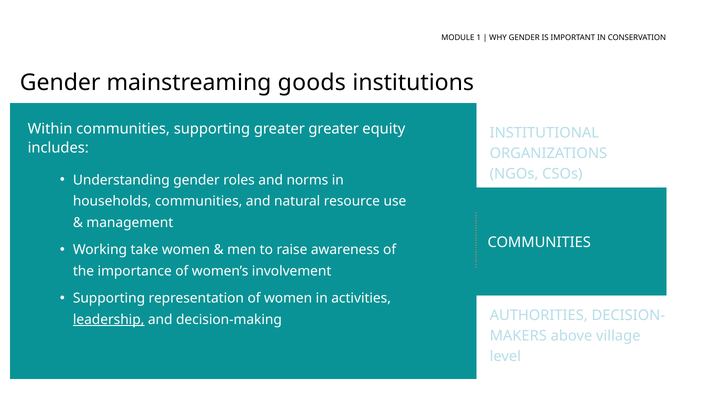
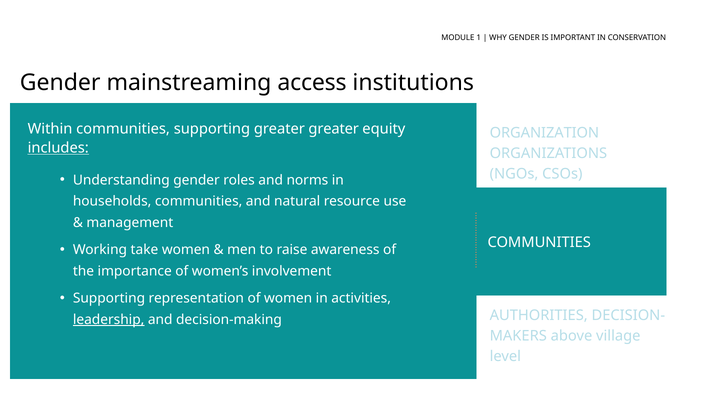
goods: goods -> access (312, 82)
INSTITUTIONAL: INSTITUTIONAL -> ORGANIZATION (544, 133)
includes underline: none -> present (58, 148)
